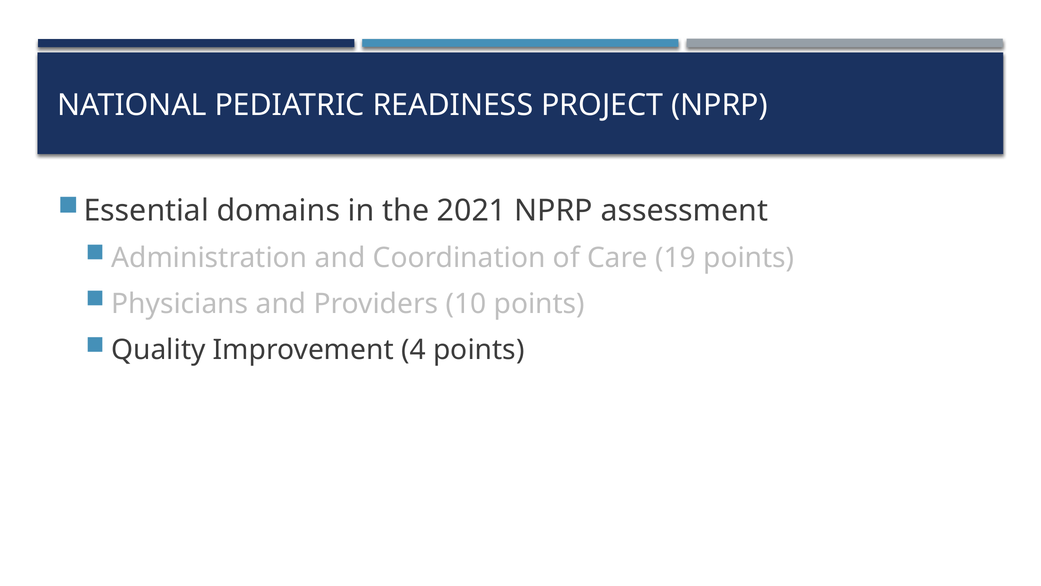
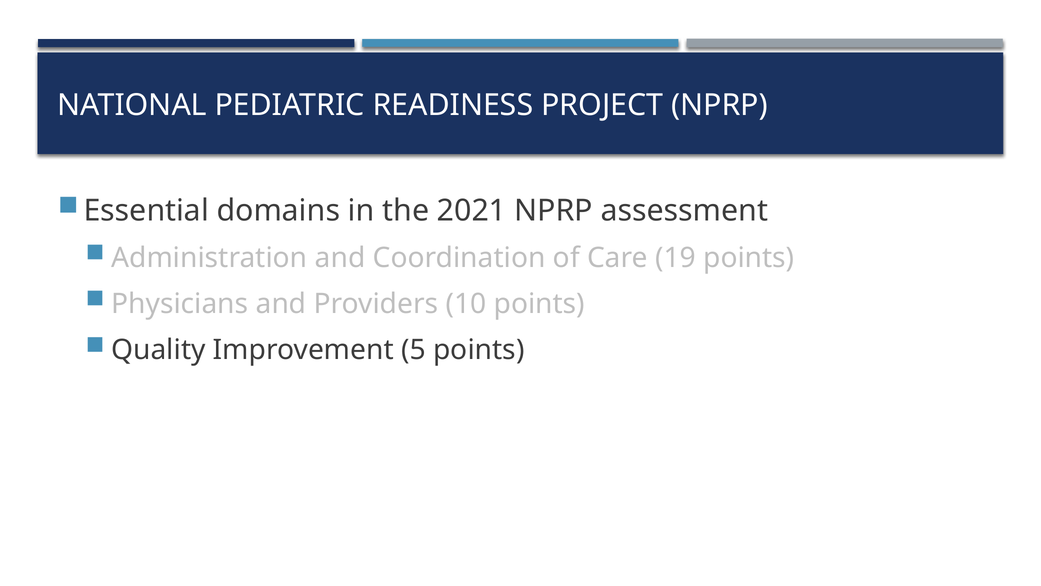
4: 4 -> 5 (414, 350)
